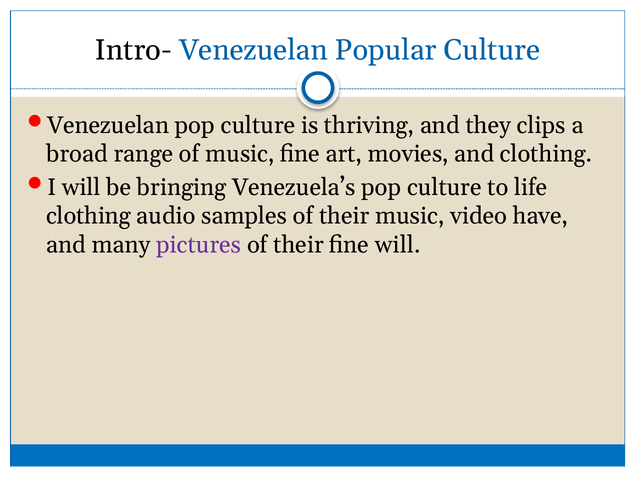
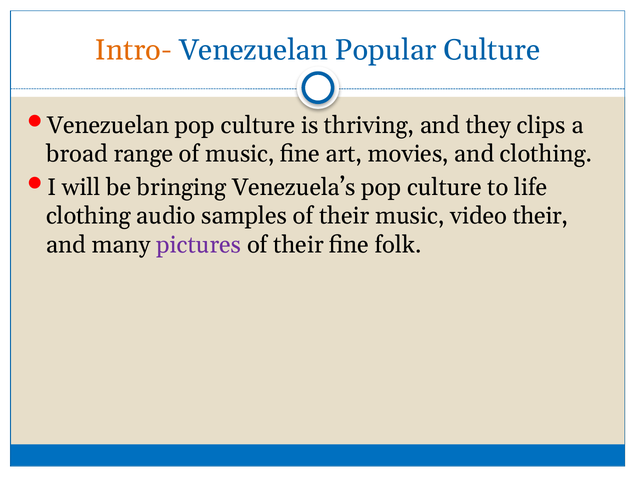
Intro- colour: black -> orange (133, 50)
video have: have -> their (540, 216)
fine will: will -> folk (398, 245)
